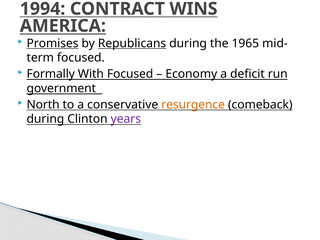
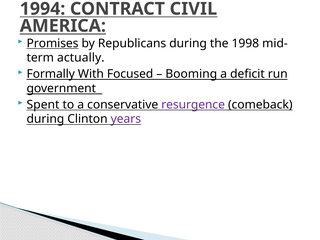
WINS: WINS -> CIVIL (193, 9)
Republicans underline: present -> none (132, 43)
1965: 1965 -> 1998 (245, 43)
focused: focused -> actually (81, 58)
Economy: Economy -> Booming (191, 74)
North: North -> Spent (43, 105)
resurgence colour: orange -> purple (193, 105)
